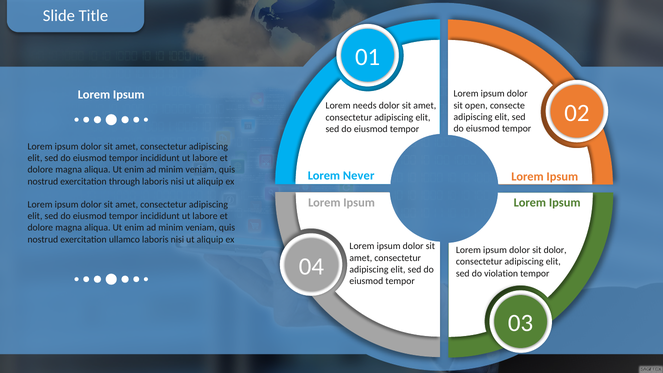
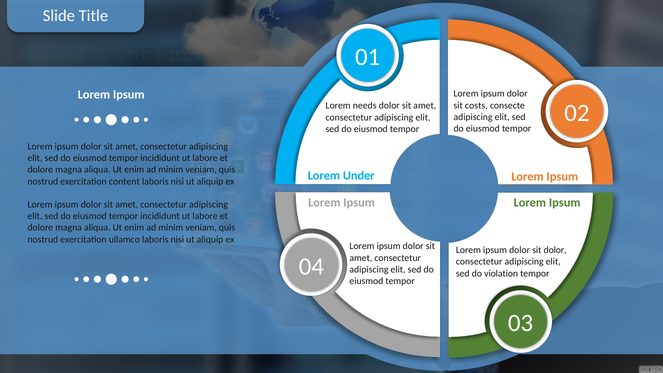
open: open -> costs (476, 105)
Never: Never -> Under (359, 176)
through: through -> content (124, 181)
